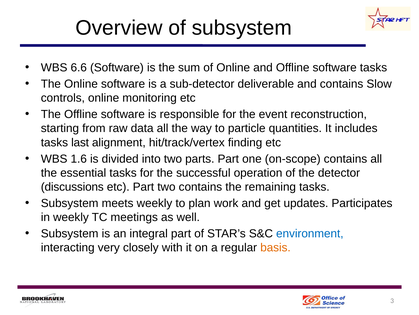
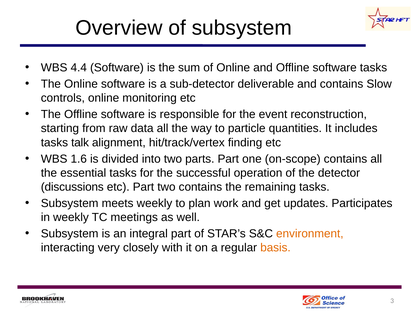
6.6: 6.6 -> 4.4 (79, 68)
last: last -> talk (80, 142)
environment colour: blue -> orange (310, 233)
